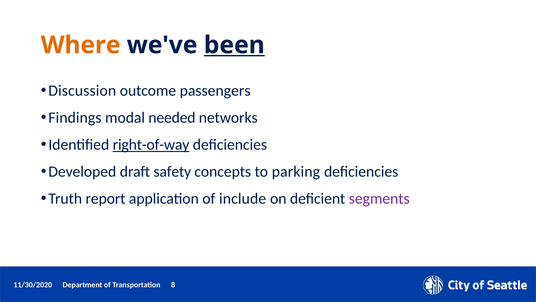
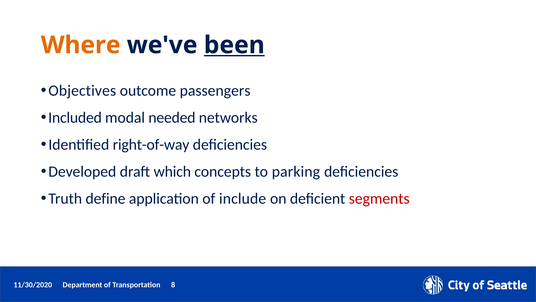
Discussion: Discussion -> Objectives (82, 91)
Findings: Findings -> Included (75, 117)
right-of-way underline: present -> none (151, 144)
safety: safety -> which (172, 171)
report: report -> define (106, 198)
segments colour: purple -> red (379, 198)
